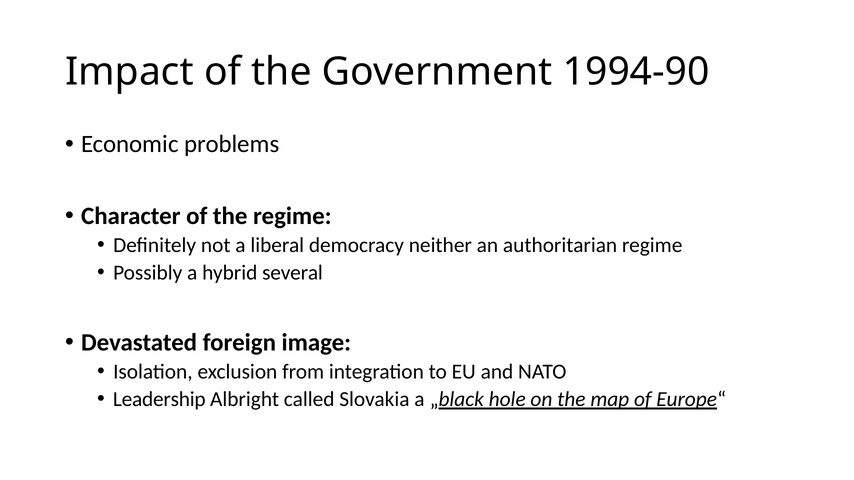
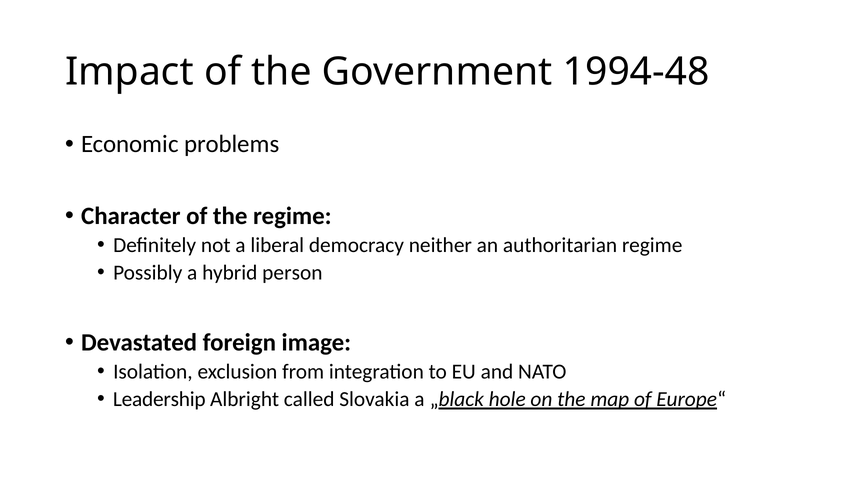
1994-90: 1994-90 -> 1994-48 (636, 72)
several: several -> person (292, 273)
